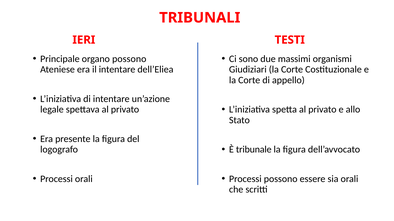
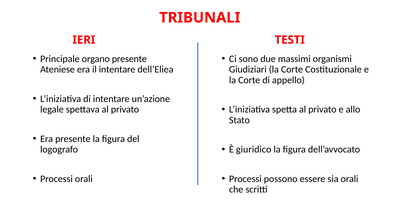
organo possono: possono -> presente (129, 59)
tribunale: tribunale -> giuridico (254, 150)
